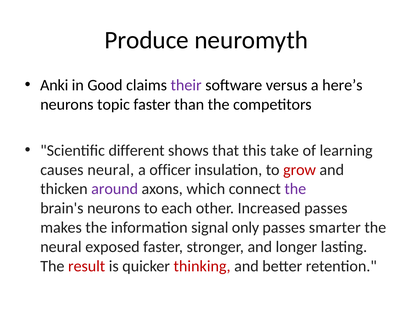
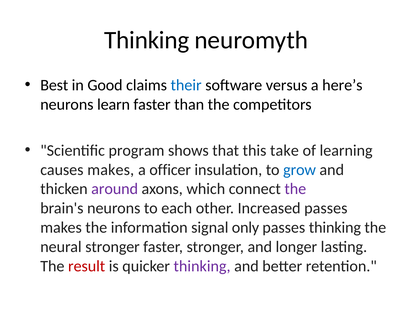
Produce: Produce -> Thinking (147, 40)
Anki: Anki -> Best (54, 85)
their colour: purple -> blue (186, 85)
topic: topic -> learn (114, 104)
different: different -> program (136, 150)
causes neural: neural -> makes (111, 170)
grow colour: red -> blue (300, 170)
passes smarter: smarter -> thinking (335, 227)
neural exposed: exposed -> stronger (113, 247)
thinking colour: red -> purple (202, 266)
